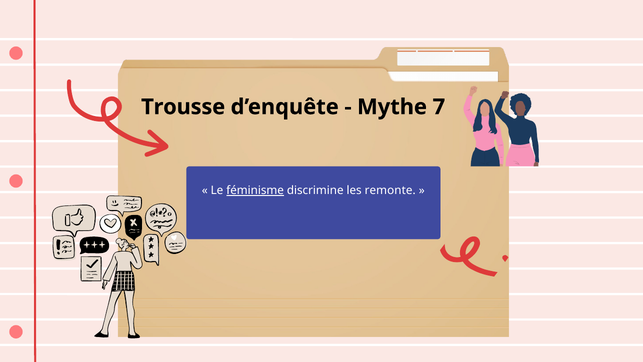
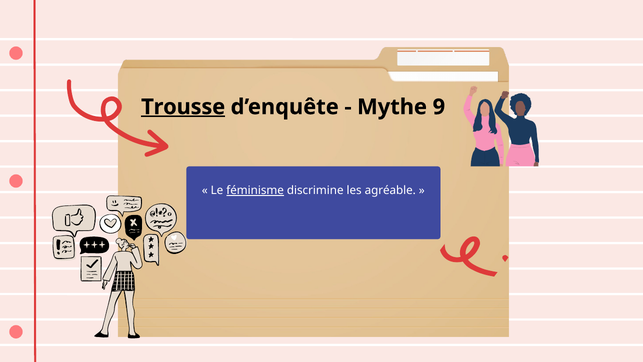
Trousse underline: none -> present (183, 107)
7: 7 -> 9 (439, 107)
remonte: remonte -> agréable (390, 190)
